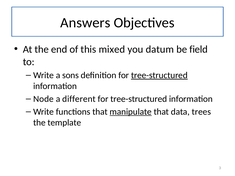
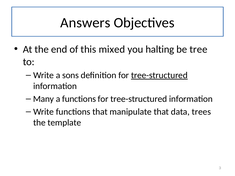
datum: datum -> halting (160, 49)
field: field -> tree (198, 49)
Node: Node -> Many (44, 99)
a different: different -> functions (79, 99)
manipulate underline: present -> none (131, 112)
